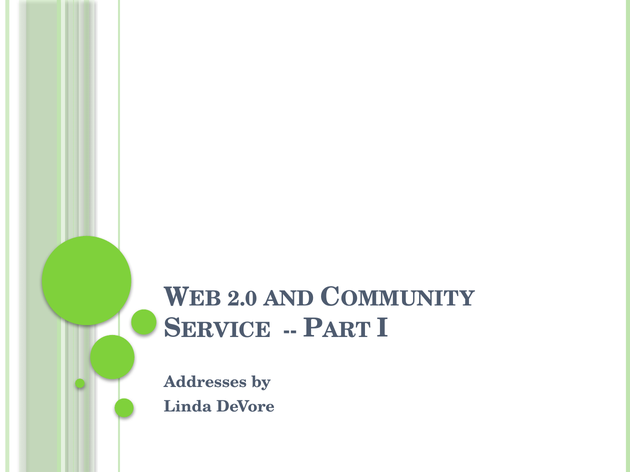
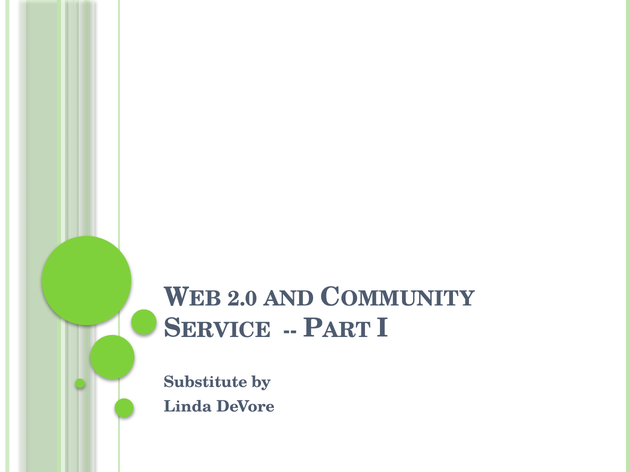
Addresses: Addresses -> Substitute (205, 383)
